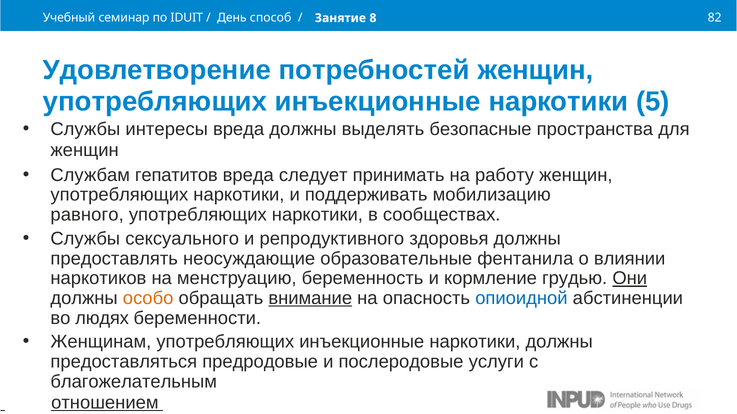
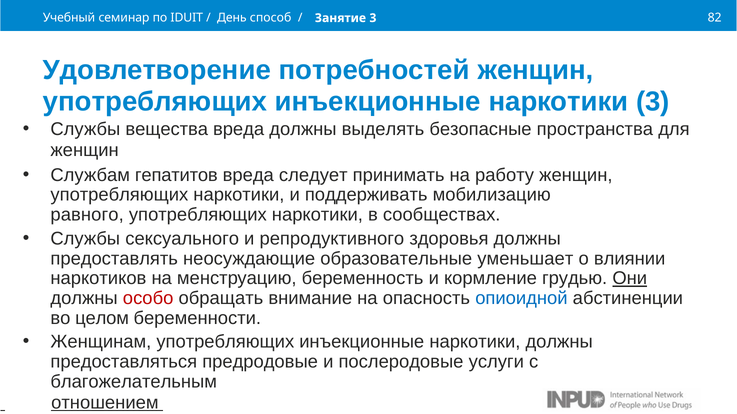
Занятие 8: 8 -> 3 (373, 18)
наркотики 5: 5 -> 3 (653, 102)
интересы: интересы -> вещества (167, 129)
фентанила: фентанила -> уменьшает (525, 259)
особо colour: orange -> red (148, 298)
внимание underline: present -> none (310, 298)
людях: людях -> целом (102, 318)
